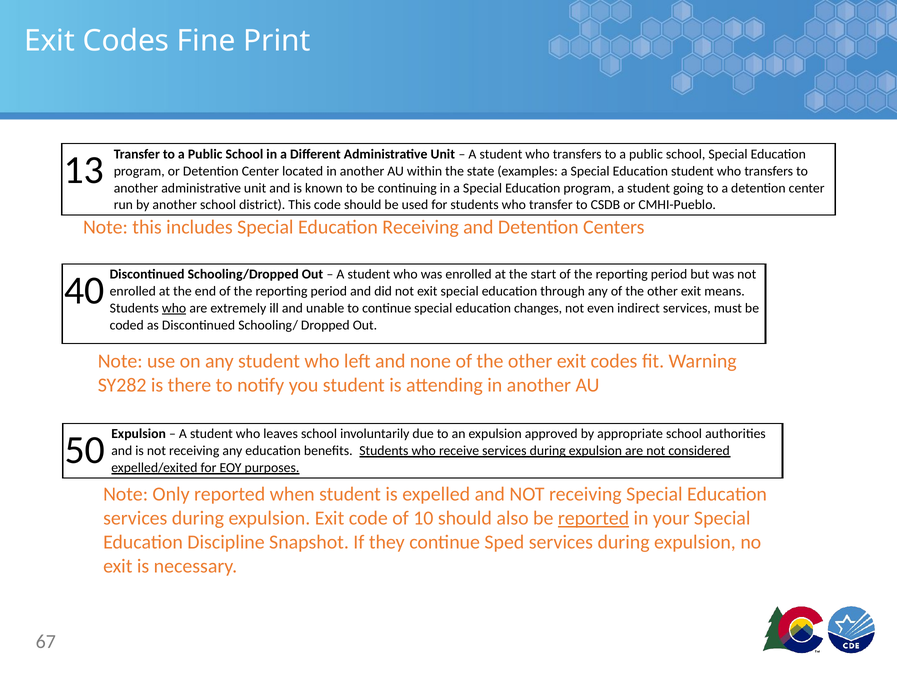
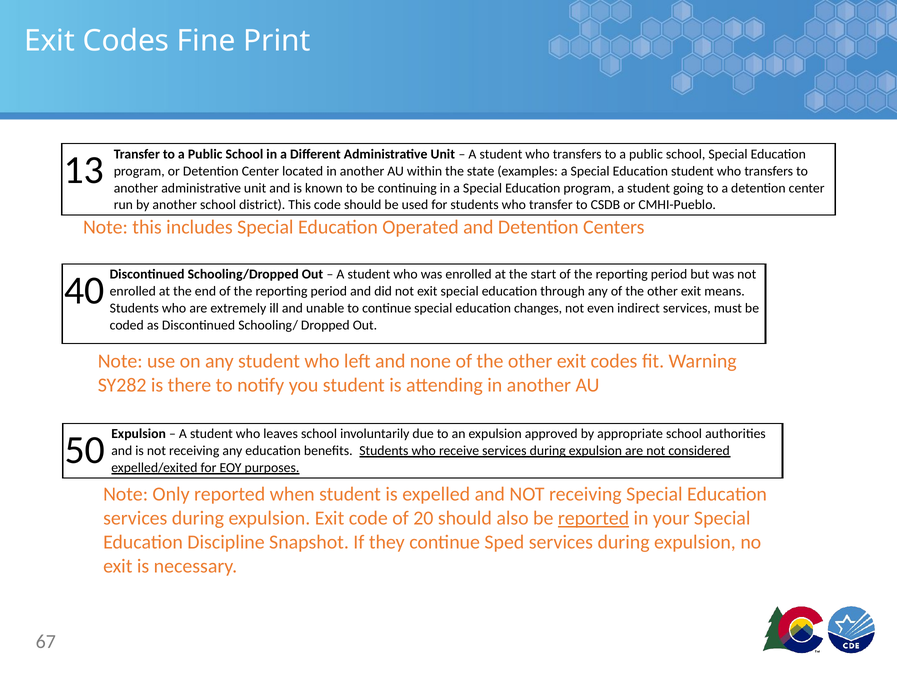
Education Receiving: Receiving -> Operated (421, 227)
who underline: present -> none (174, 308)
10: 10 -> 20 (423, 518)
